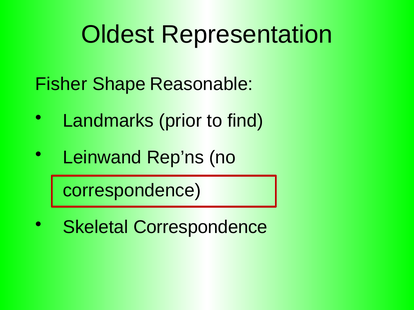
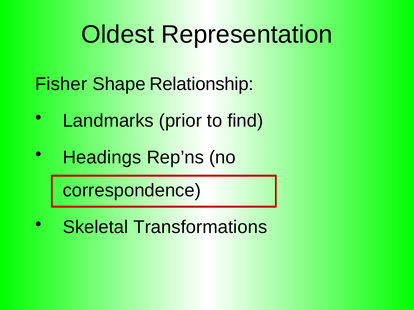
Reasonable: Reasonable -> Relationship (202, 84)
Leinwand: Leinwand -> Headings (102, 158)
Skeletal Correspondence: Correspondence -> Transformations (200, 228)
